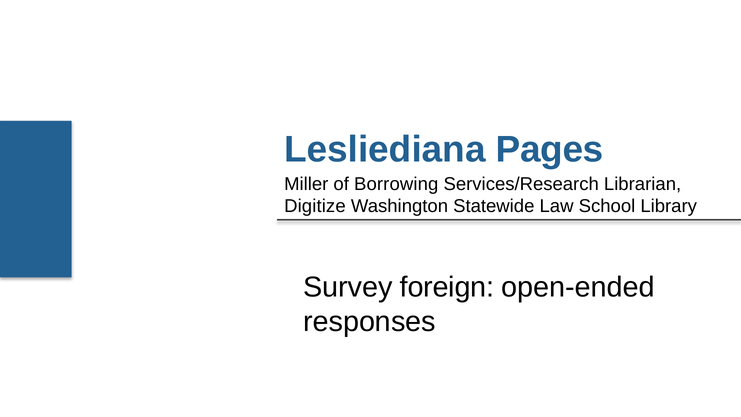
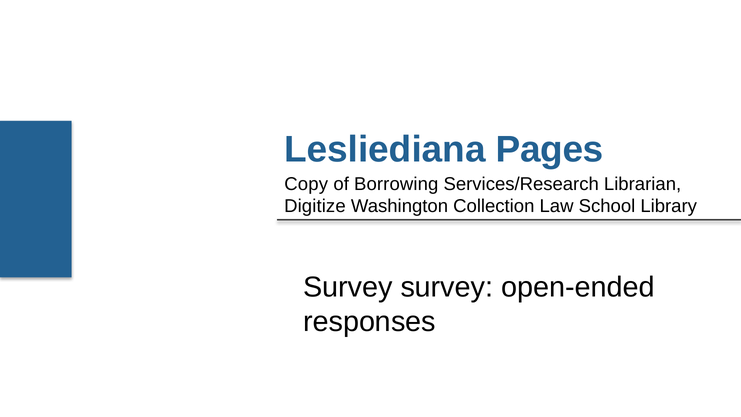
Miller: Miller -> Copy (306, 184)
Statewide: Statewide -> Collection (494, 206)
Survey foreign: foreign -> survey (447, 287)
